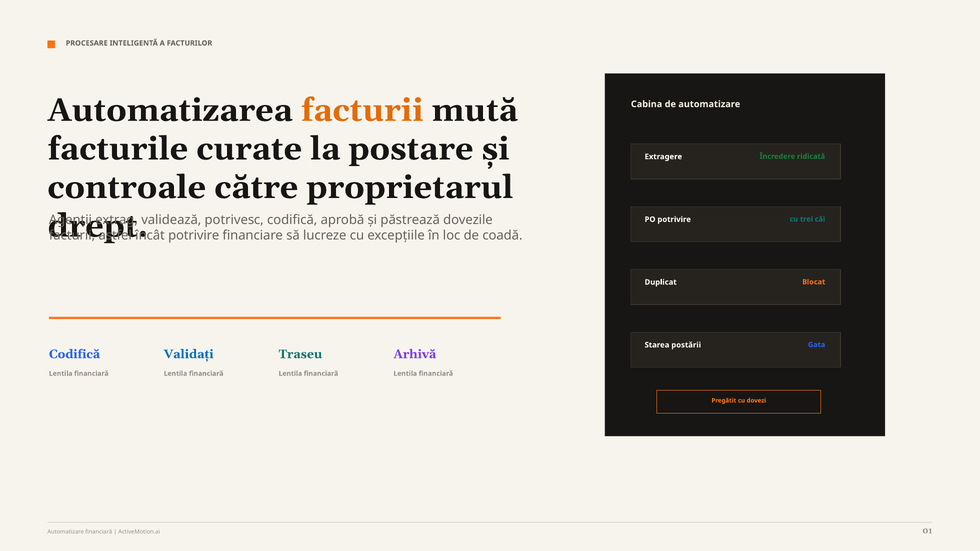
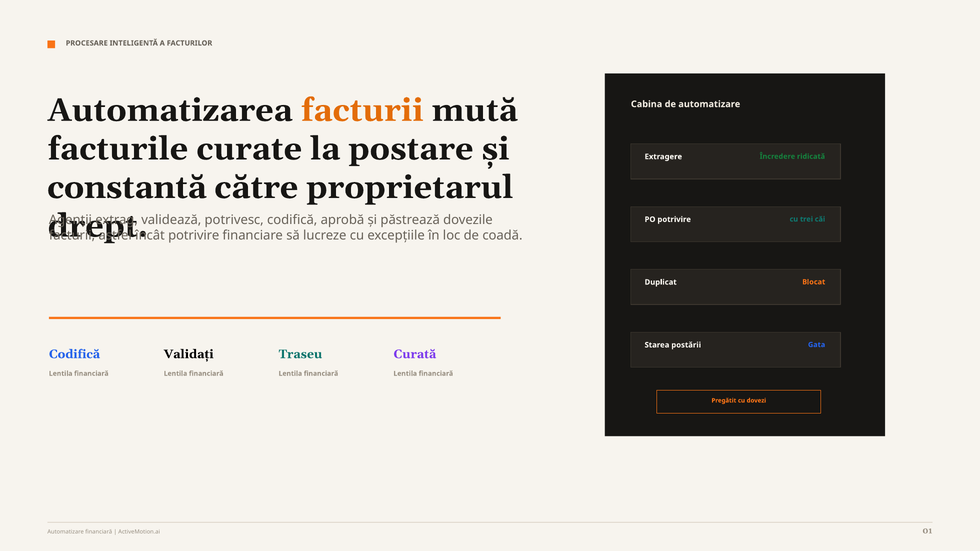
controale: controale -> constantă (127, 187)
Validați colour: blue -> black (189, 354)
Arhivă: Arhivă -> Curată (415, 354)
